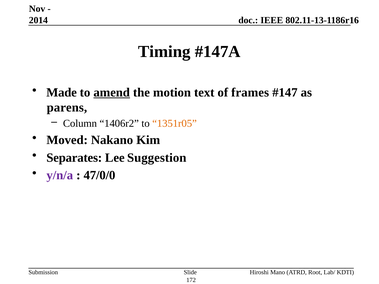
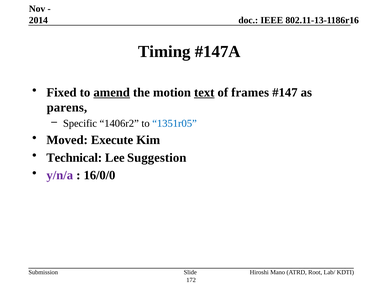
Made: Made -> Fixed (62, 92)
text underline: none -> present (204, 92)
Column: Column -> Specific (80, 124)
1351r05 colour: orange -> blue (175, 124)
Nakano: Nakano -> Execute (112, 140)
Separates: Separates -> Technical (74, 158)
47/0/0: 47/0/0 -> 16/0/0 (99, 175)
